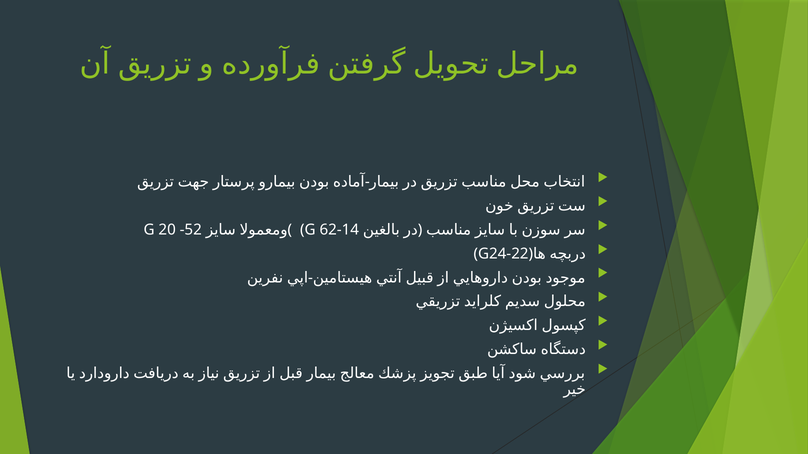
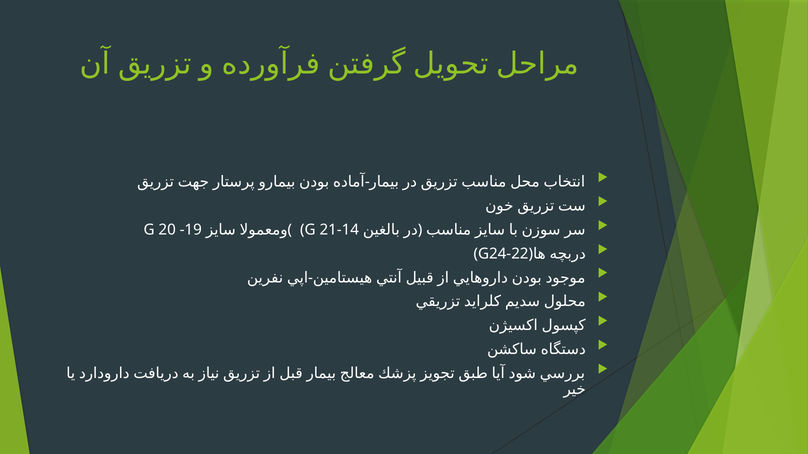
-52: -52 -> -19 (191, 230)
62-14: 62-14 -> 21-14 (339, 230)
